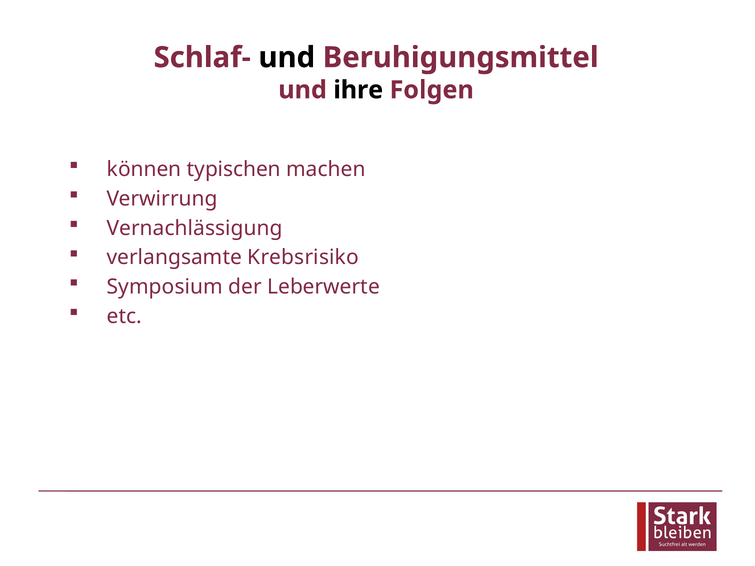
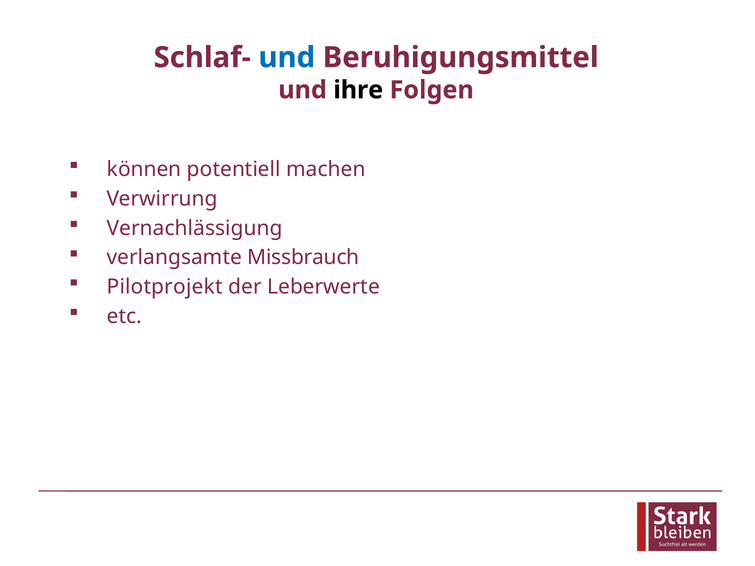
und colour: black -> blue (287, 58)
typischen: typischen -> potentiell (234, 169)
Krebsrisiko: Krebsrisiko -> Missbrauch (303, 258)
Symposium: Symposium -> Pilotprojekt (165, 287)
